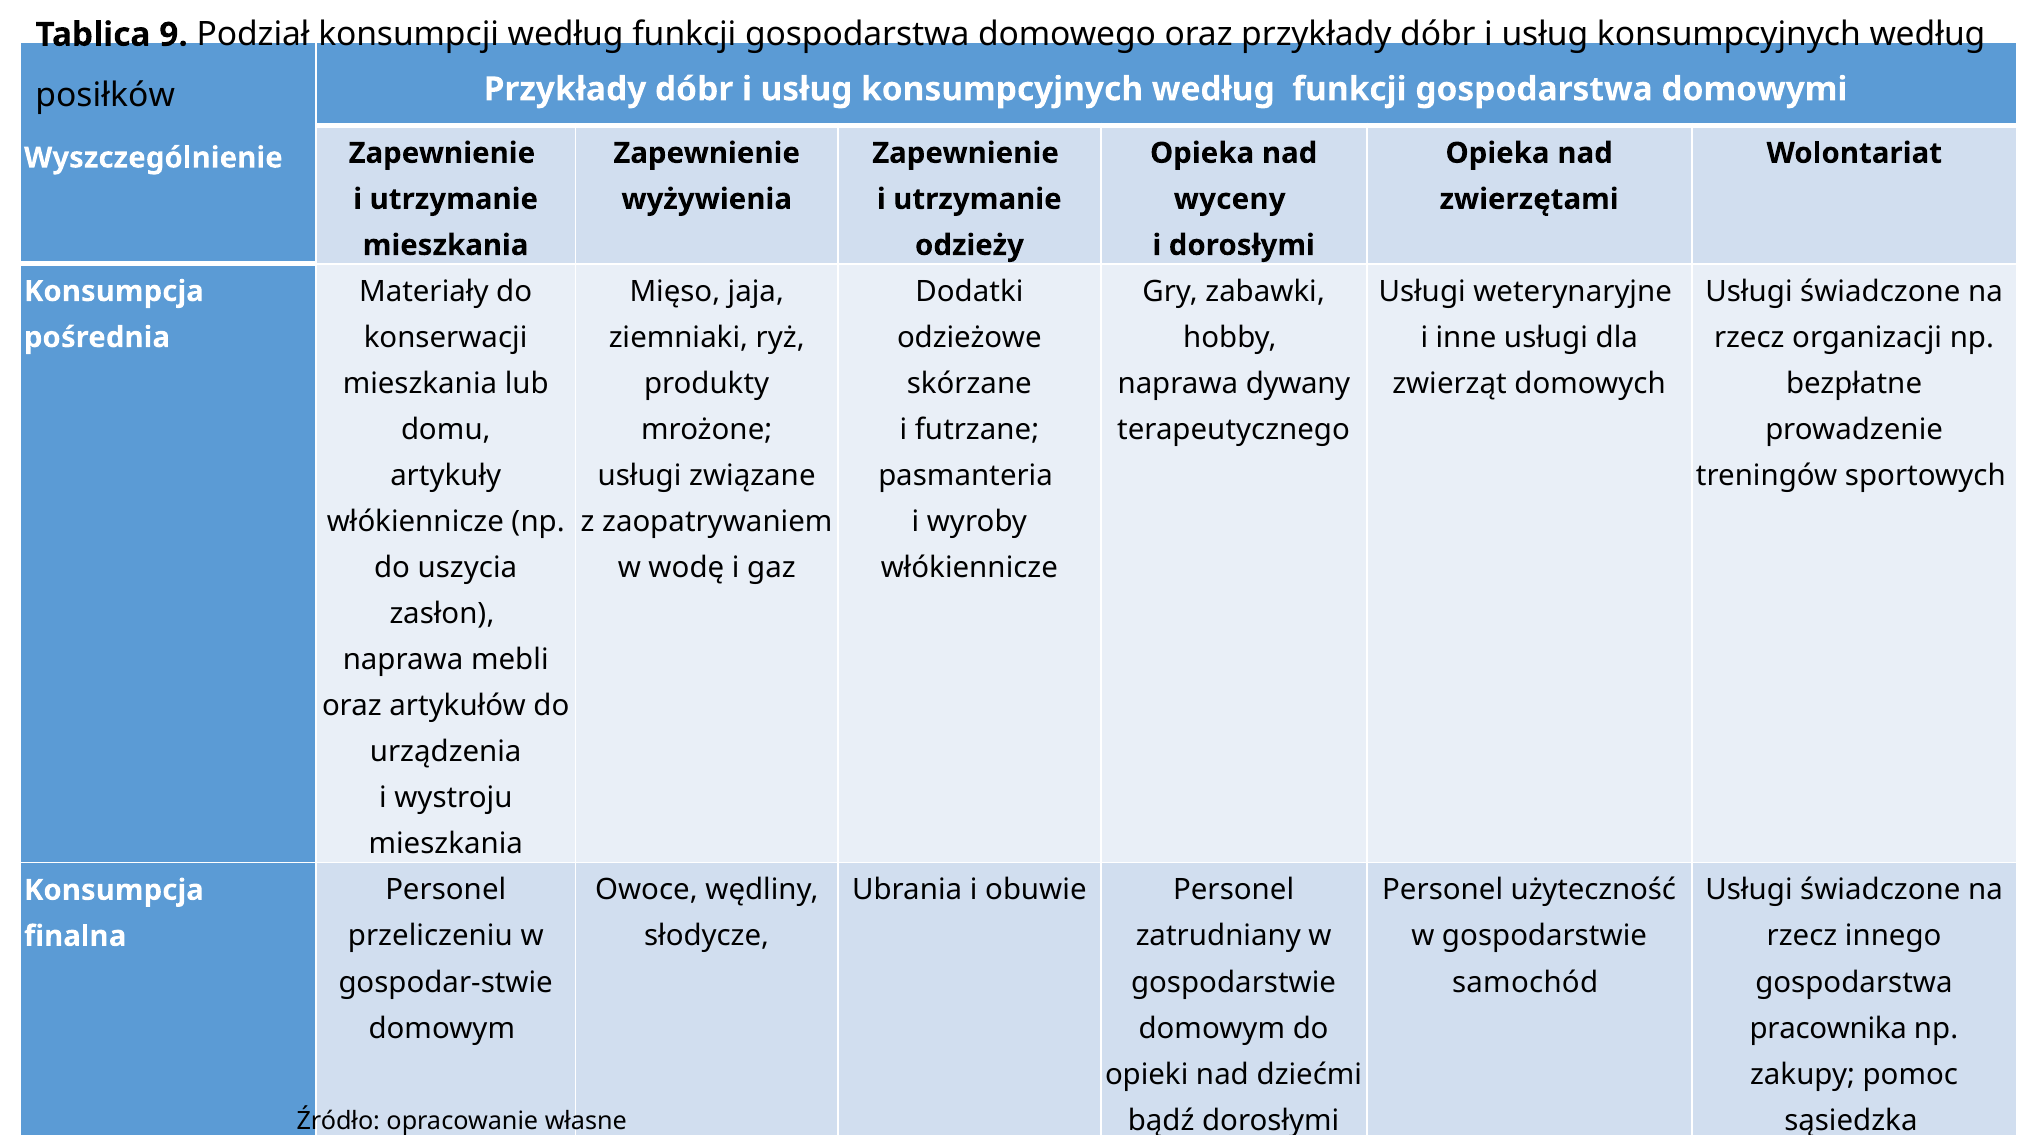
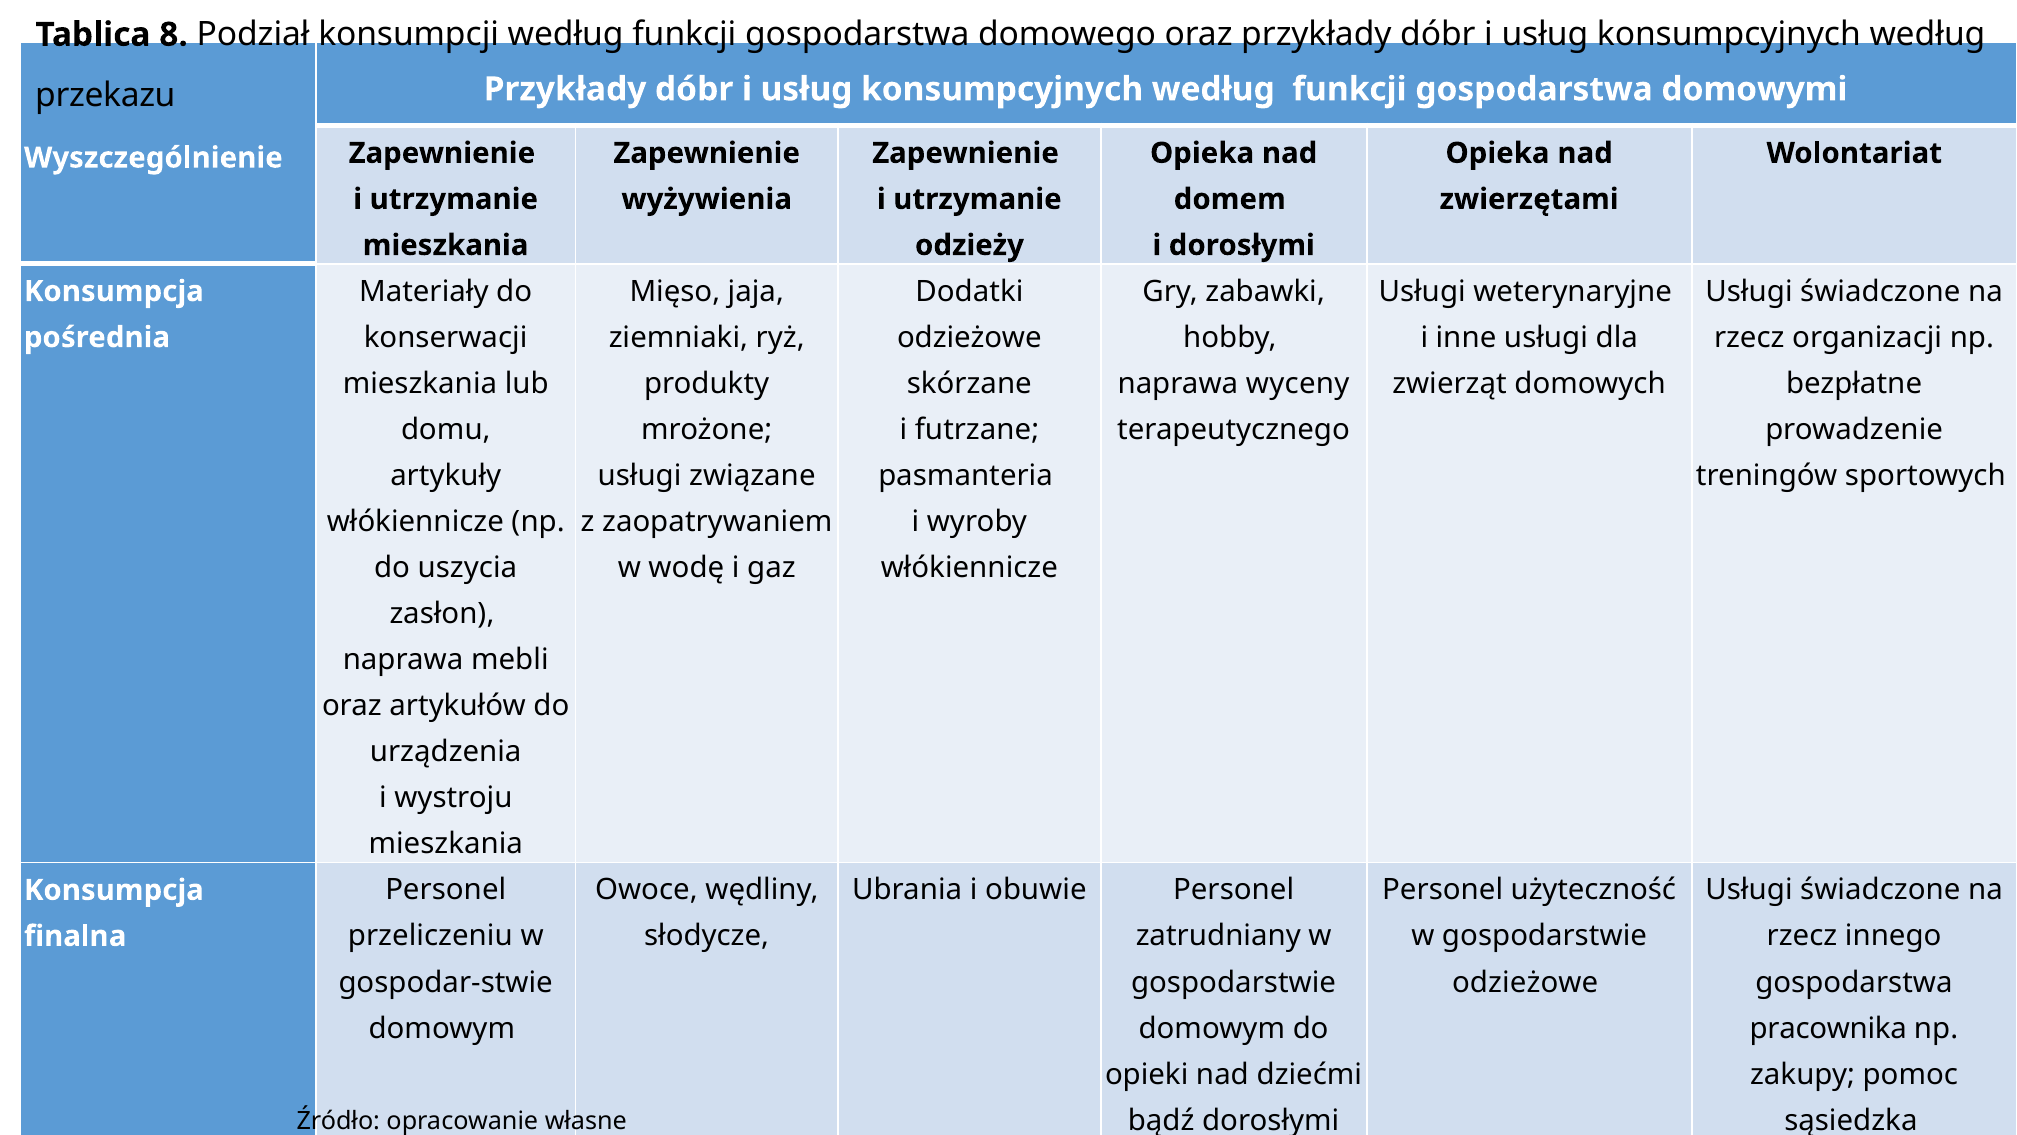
9: 9 -> 8 (174, 35)
posiłków: posiłków -> przekazu (105, 95)
wyceny: wyceny -> domem (1230, 199)
naprawa dywany: dywany -> wyceny (1298, 383)
samochód: samochód -> odzieżowe (1525, 982)
